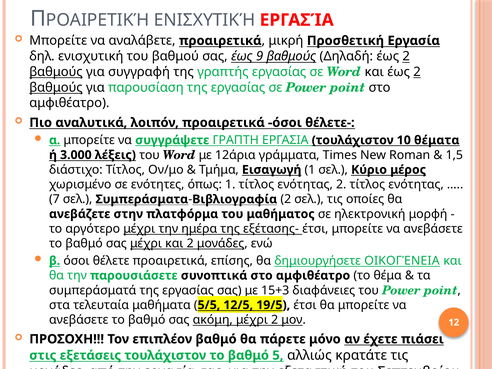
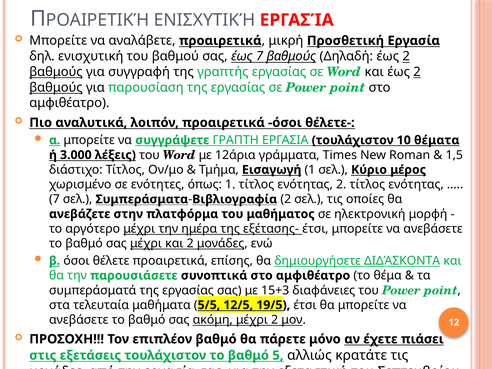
έως 9: 9 -> 7 (260, 56)
ΟΙΚΟΓΈΝΕΙΑ: ΟΙΚΟΓΈΝΕΙΑ -> ΔΙΔΆΣΚΟΝΤΑ (402, 261)
